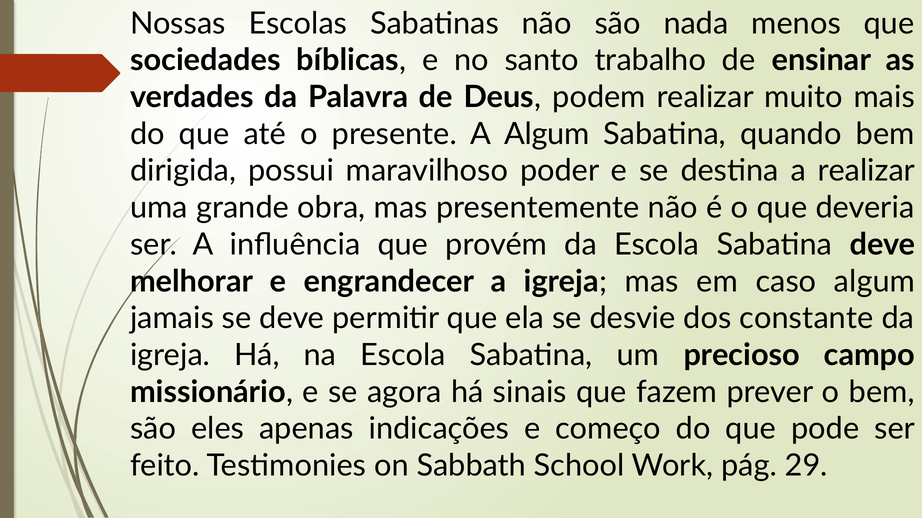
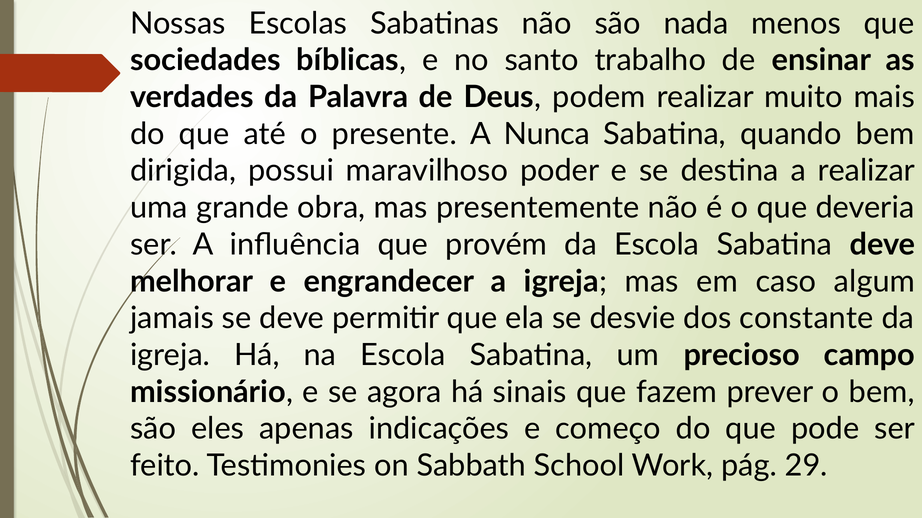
A Algum: Algum -> Nunca (547, 134)
